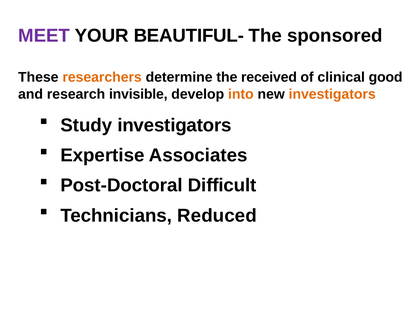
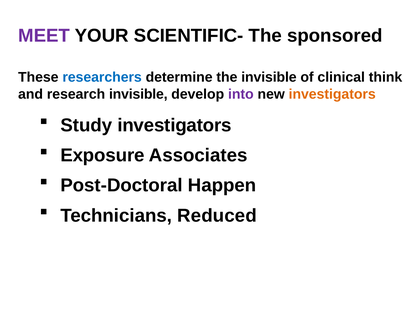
BEAUTIFUL-: BEAUTIFUL- -> SCIENTIFIC- (189, 36)
researchers colour: orange -> blue (102, 77)
the received: received -> invisible (269, 77)
good: good -> think (386, 77)
into colour: orange -> purple (241, 94)
Expertise: Expertise -> Exposure (103, 155)
Difficult: Difficult -> Happen (222, 185)
